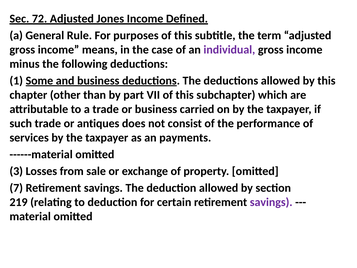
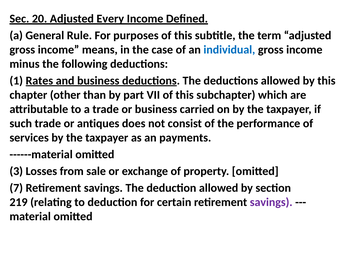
72: 72 -> 20 (40, 19)
Jones: Jones -> Every (110, 19)
individual colour: purple -> blue (229, 50)
Some: Some -> Rates (39, 81)
